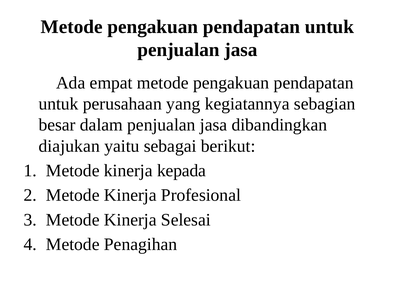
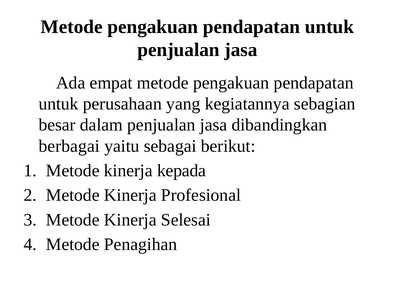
diajukan: diajukan -> berbagai (69, 146)
